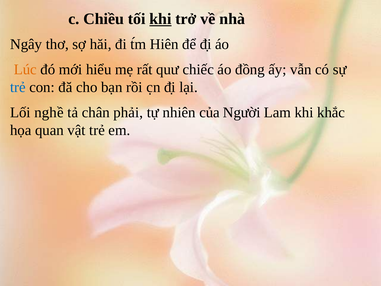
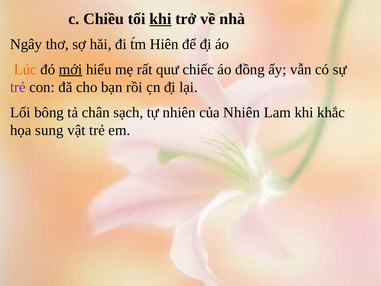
mới underline: none -> present (71, 69)
trẻ colour: blue -> purple (18, 87)
nghề: nghề -> bông (49, 112)
phải: phải -> sạch (128, 112)
của Người: Người -> Nhiên (242, 112)
quan: quan -> sung (49, 130)
